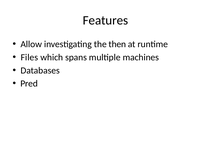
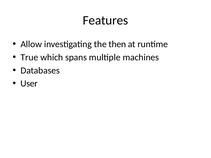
Files: Files -> True (29, 57)
Pred: Pred -> User (29, 84)
